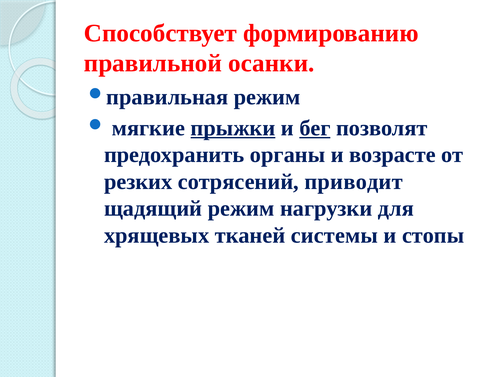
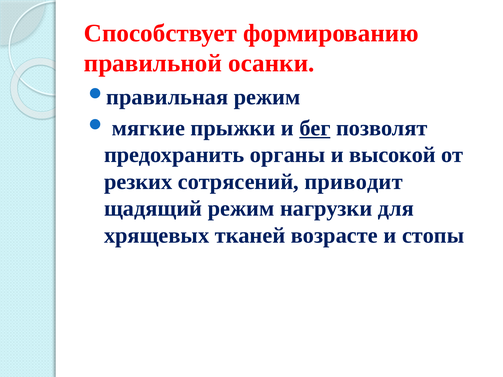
прыжки underline: present -> none (233, 128)
возрасте: возрасте -> высокой (392, 155)
системы: системы -> возрасте (334, 236)
